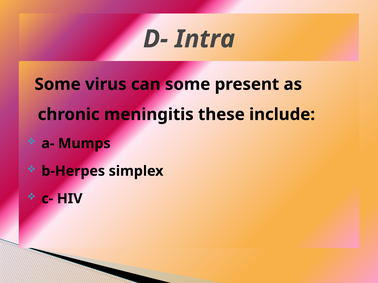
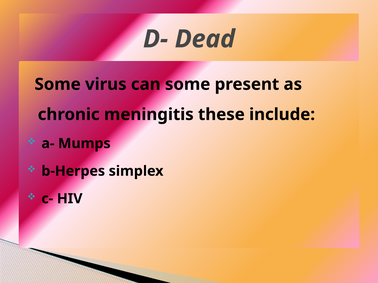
Intra: Intra -> Dead (205, 39)
